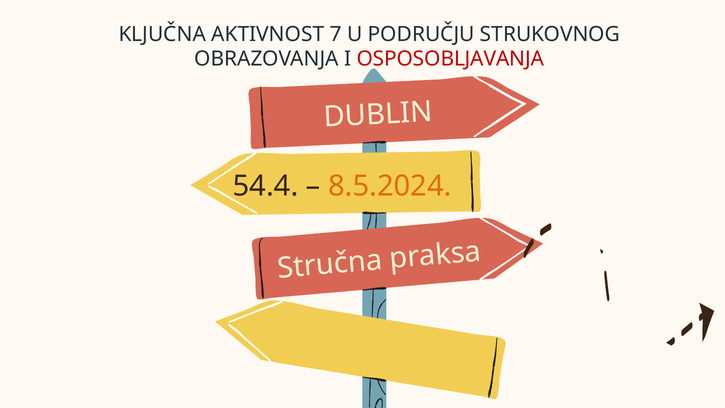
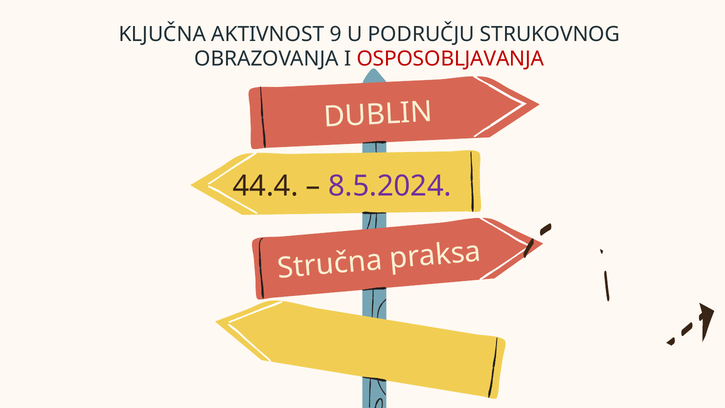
7: 7 -> 9 (336, 34)
54.4: 54.4 -> 44.4 (265, 186)
8.5.2024 colour: orange -> purple (390, 186)
